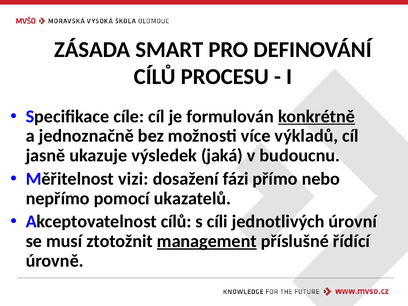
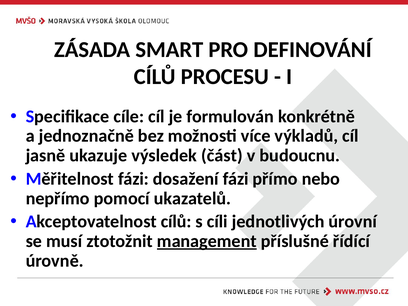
konkrétně underline: present -> none (316, 116)
jaká: jaká -> část (222, 156)
Měřitelnost vizi: vizi -> fázi (133, 179)
